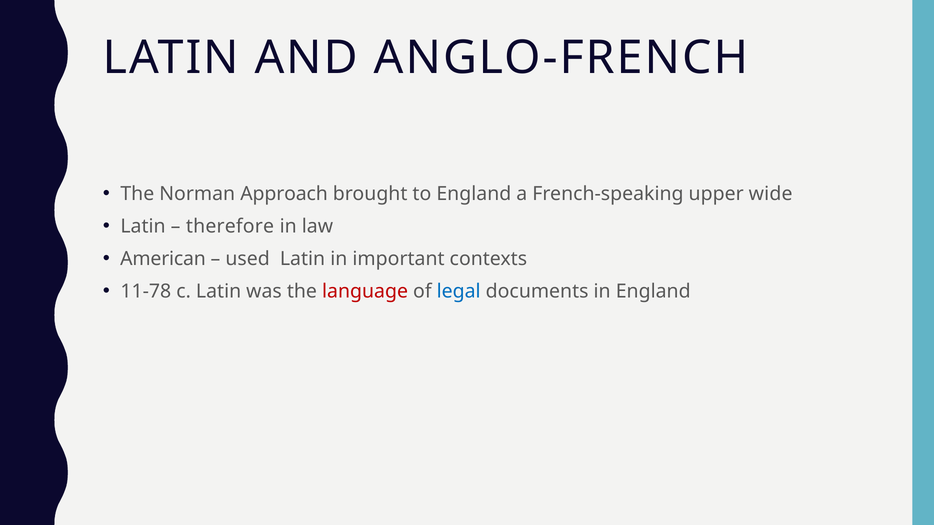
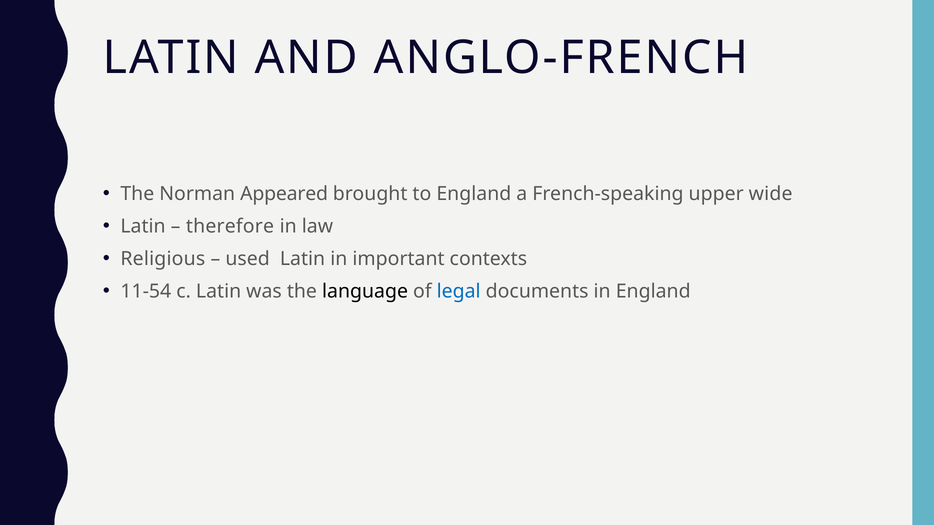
Approach: Approach -> Appeared (284, 194)
American: American -> Religious (163, 259)
11-78: 11-78 -> 11-54 (146, 291)
language colour: red -> black (365, 291)
